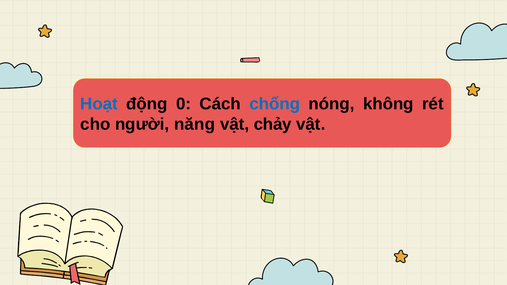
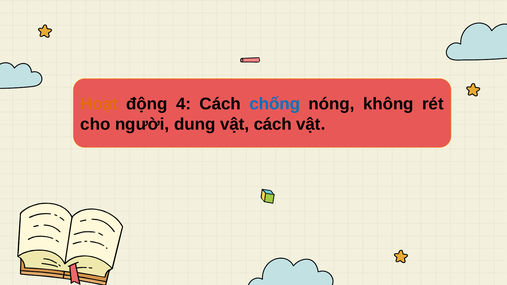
Hoạt colour: blue -> orange (99, 104)
0: 0 -> 4 (184, 104)
năng: năng -> dung (195, 124)
vật chảy: chảy -> cách (273, 124)
